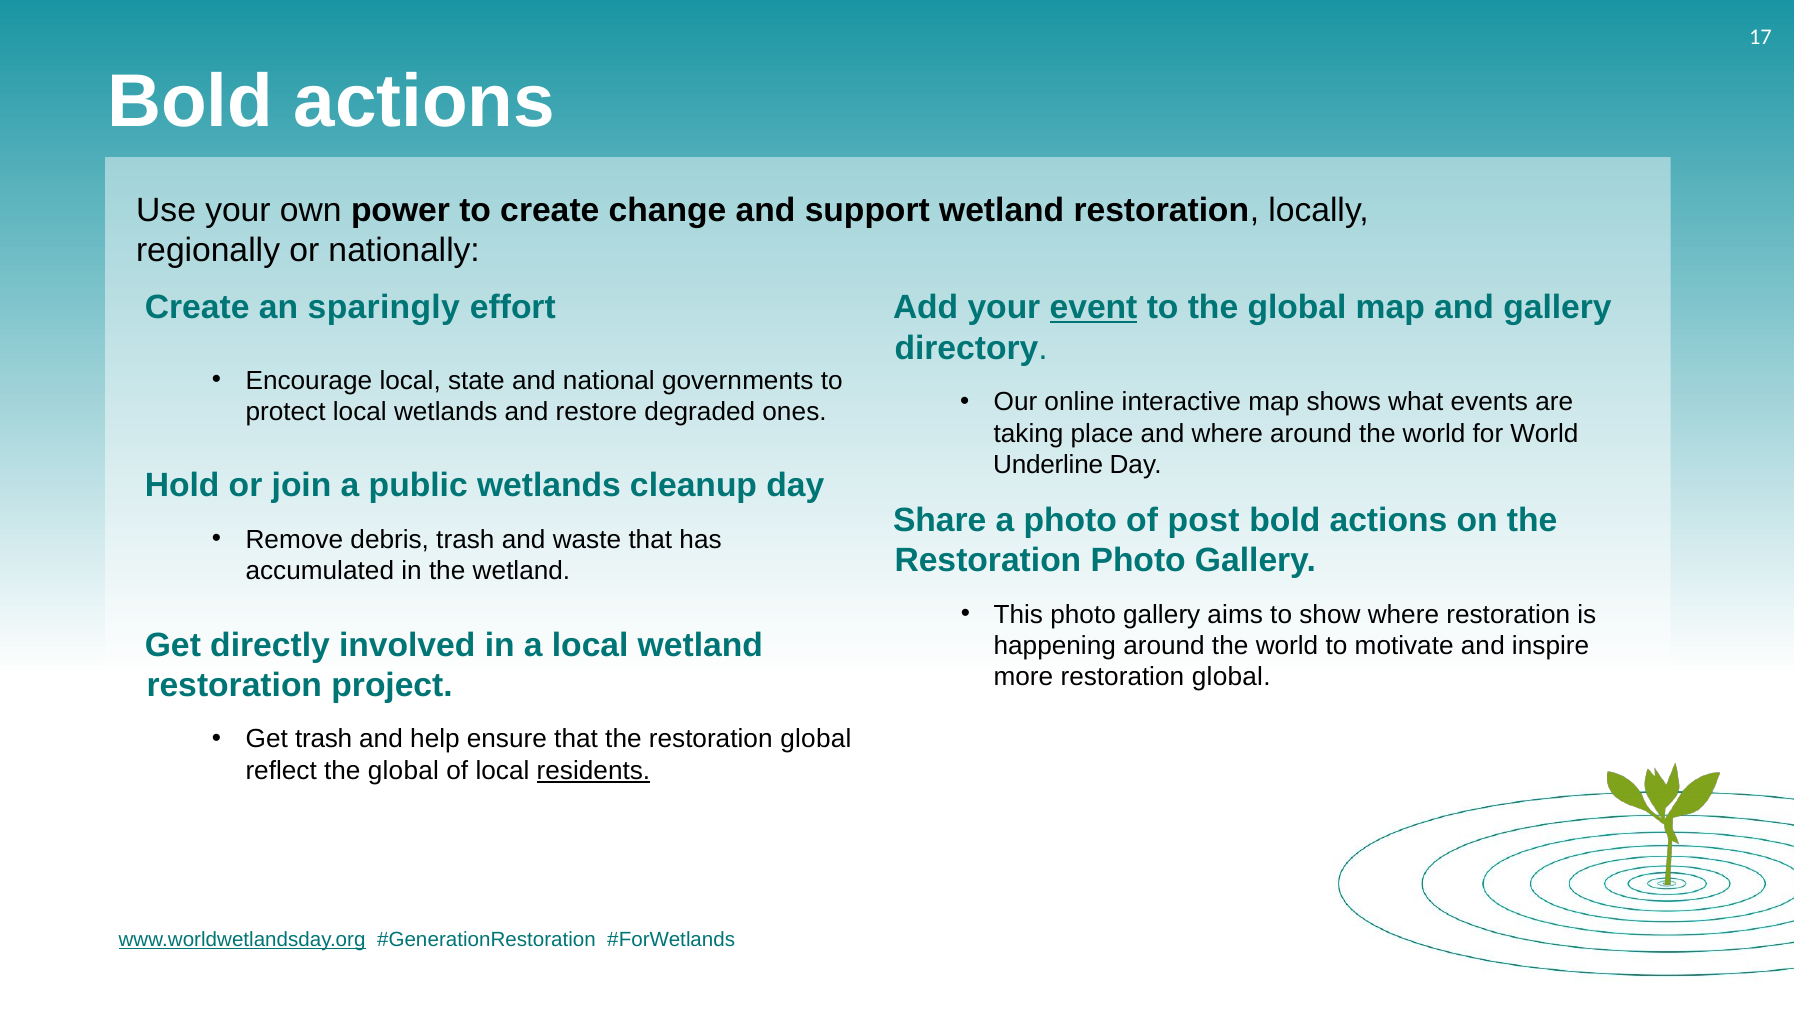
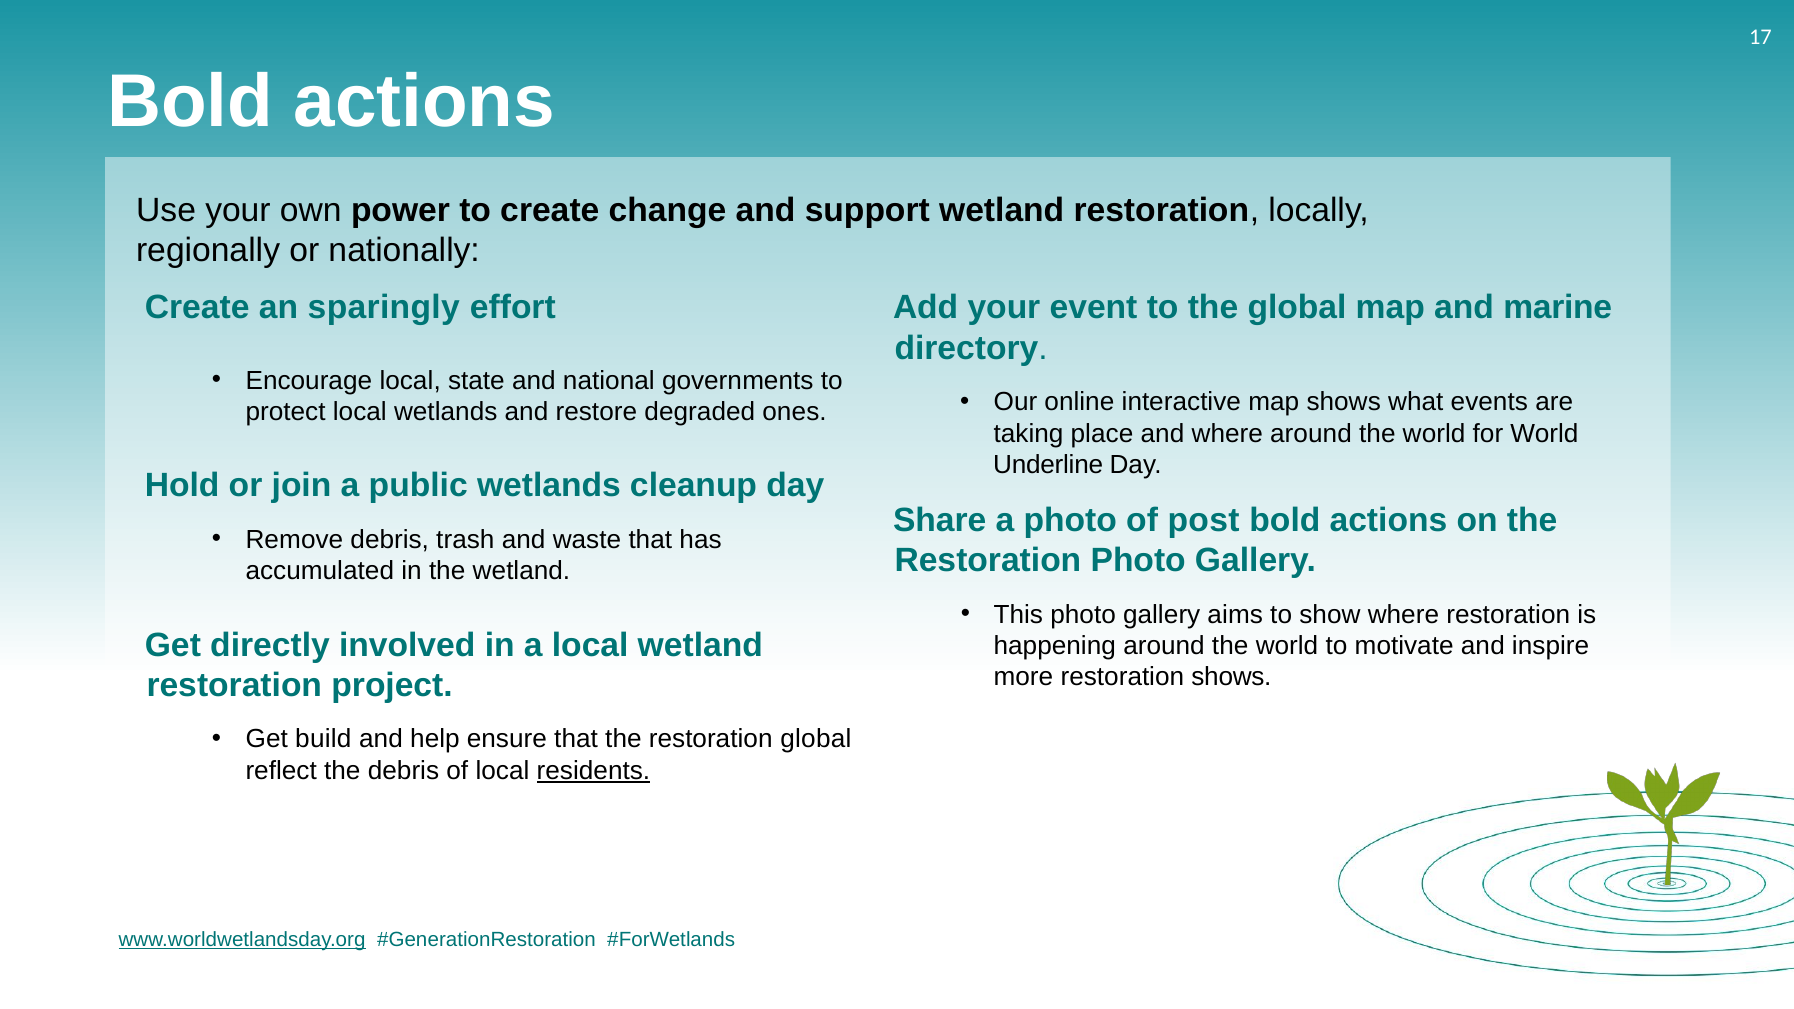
event underline: present -> none (1094, 308)
and gallery: gallery -> marine (1558, 308)
more restoration global: global -> shows (1231, 677)
Get trash: trash -> build (323, 739)
reflect the global: global -> debris (403, 771)
